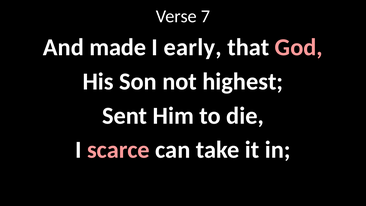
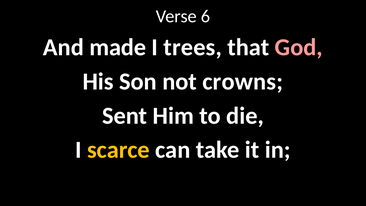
7: 7 -> 6 (206, 16)
early: early -> trees (193, 47)
highest: highest -> crowns (243, 81)
scarce colour: pink -> yellow (118, 150)
